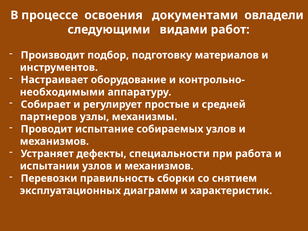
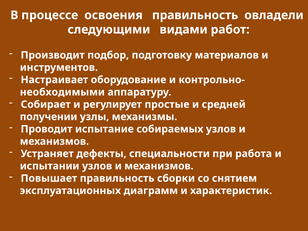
освоения документами: документами -> правильность (195, 15)
партнеров: партнеров -> получении (49, 117)
Перевозки: Перевозки -> Повышает (49, 178)
